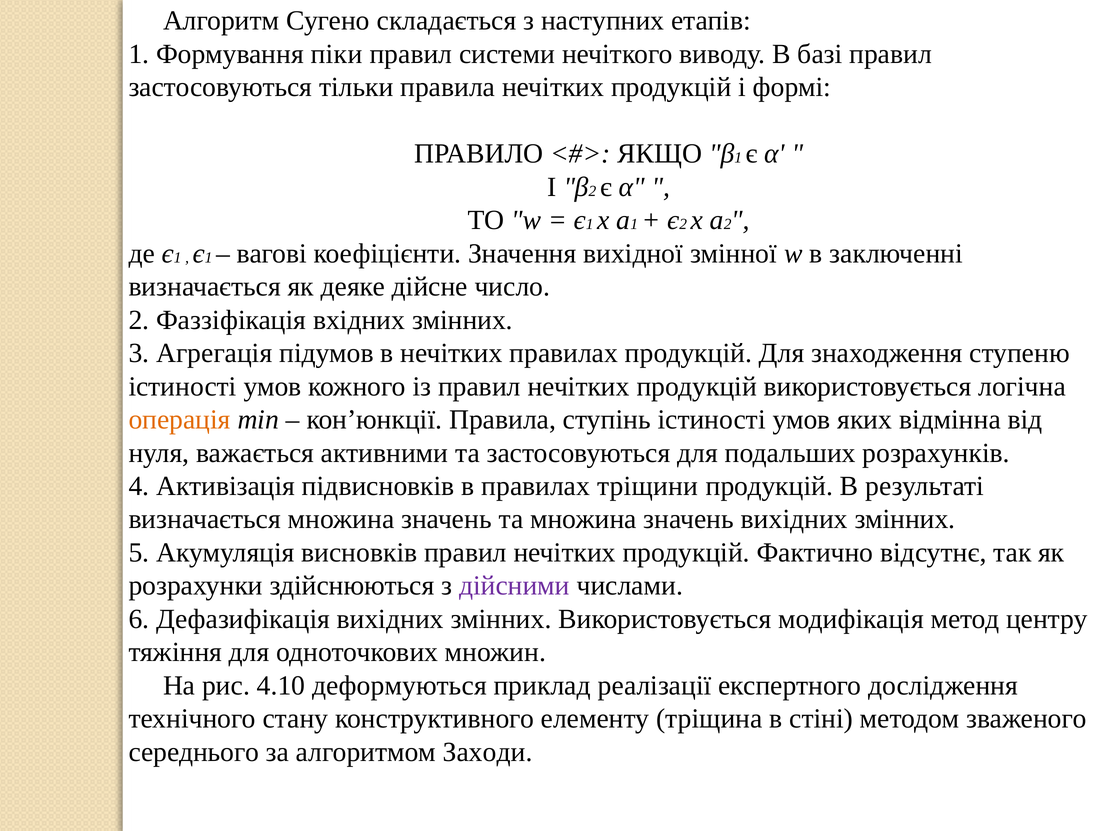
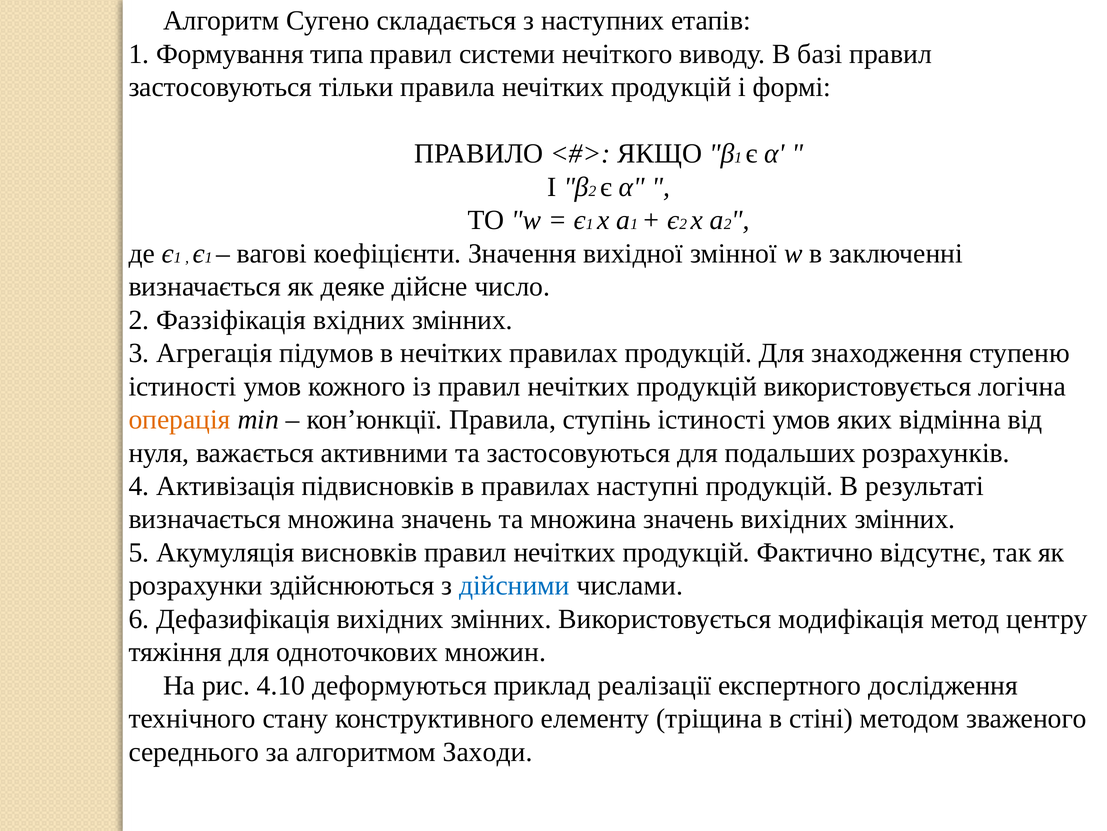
піки: піки -> типа (337, 54)
тріщини: тріщини -> наступні (648, 486)
дійсними colour: purple -> blue (514, 585)
